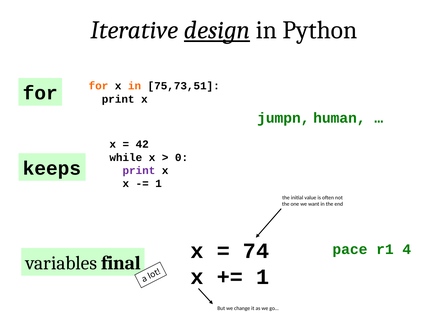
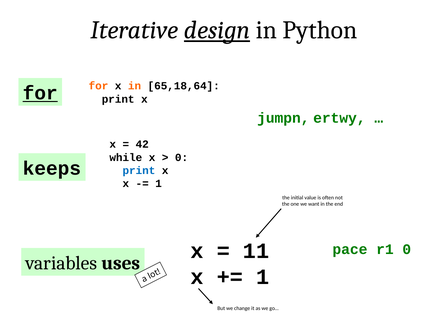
75,73,51: 75,73,51 -> 65,18,64 (184, 86)
for underline: none -> present (40, 93)
human: human -> ertwy (339, 118)
print colour: purple -> blue (139, 170)
74: 74 -> 11 (256, 251)
r1 4: 4 -> 0 (407, 249)
final: final -> uses (121, 263)
